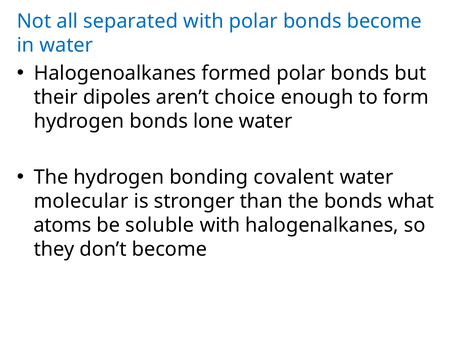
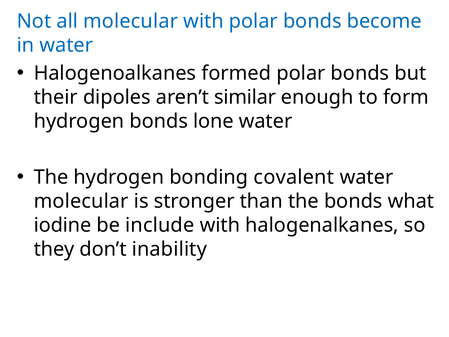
all separated: separated -> molecular (131, 21)
choice: choice -> similar (245, 97)
atoms: atoms -> iodine (63, 225)
soluble: soluble -> include (160, 225)
don’t become: become -> inability (169, 249)
